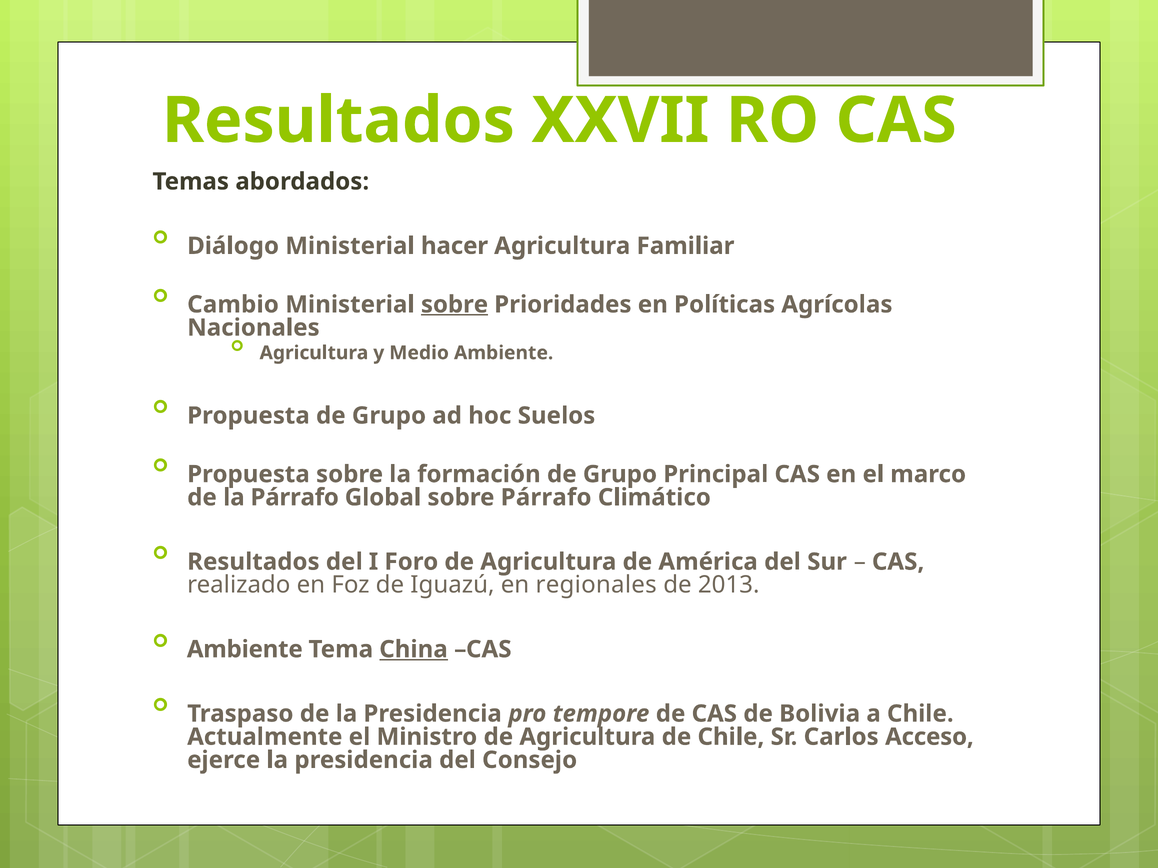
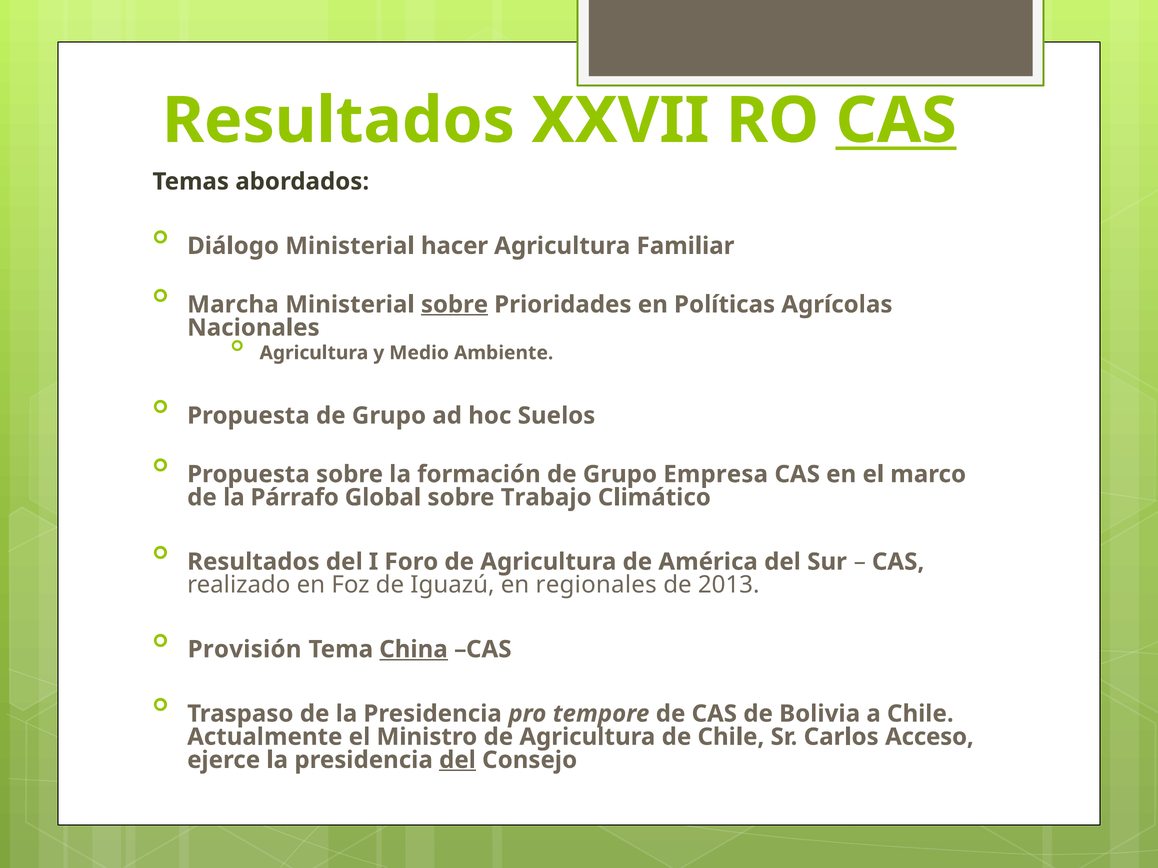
CAS underline: none -> present (896, 121)
Cambio: Cambio -> Marcha (233, 305)
Principal: Principal -> Empresa (716, 475)
sobre Párrafo: Párrafo -> Trabajo (546, 498)
Ambiente: Ambiente -> Provisión (245, 650)
del underline: none -> present (458, 760)
